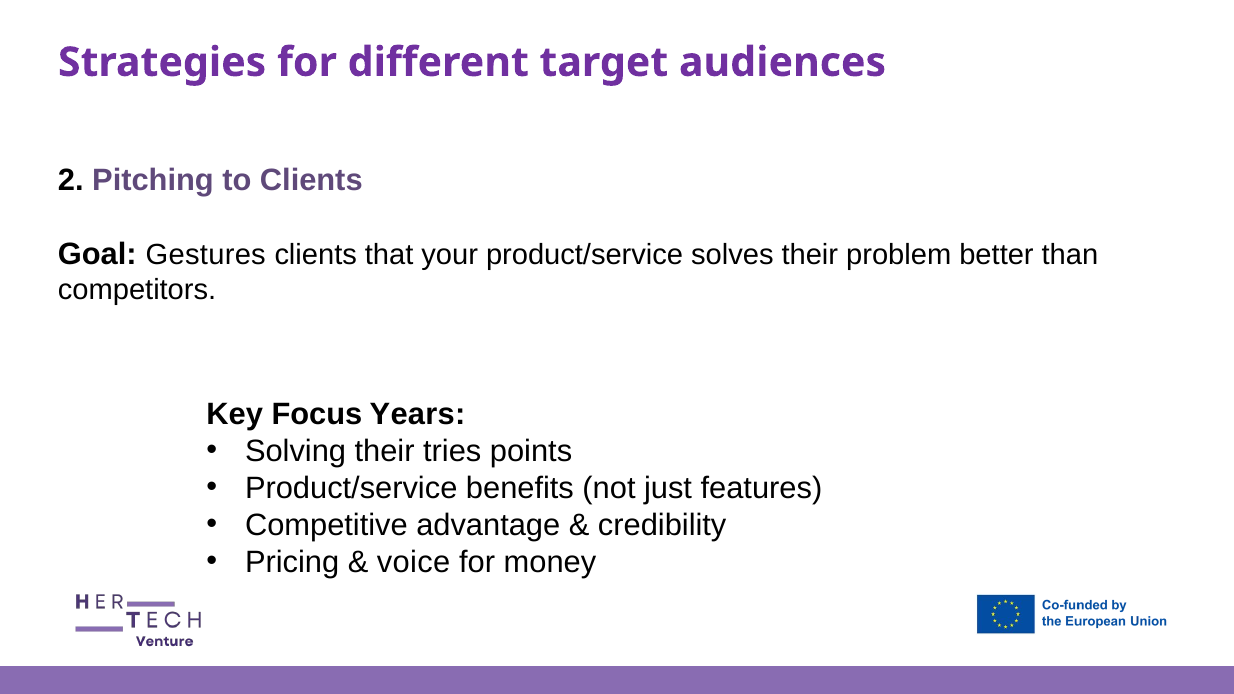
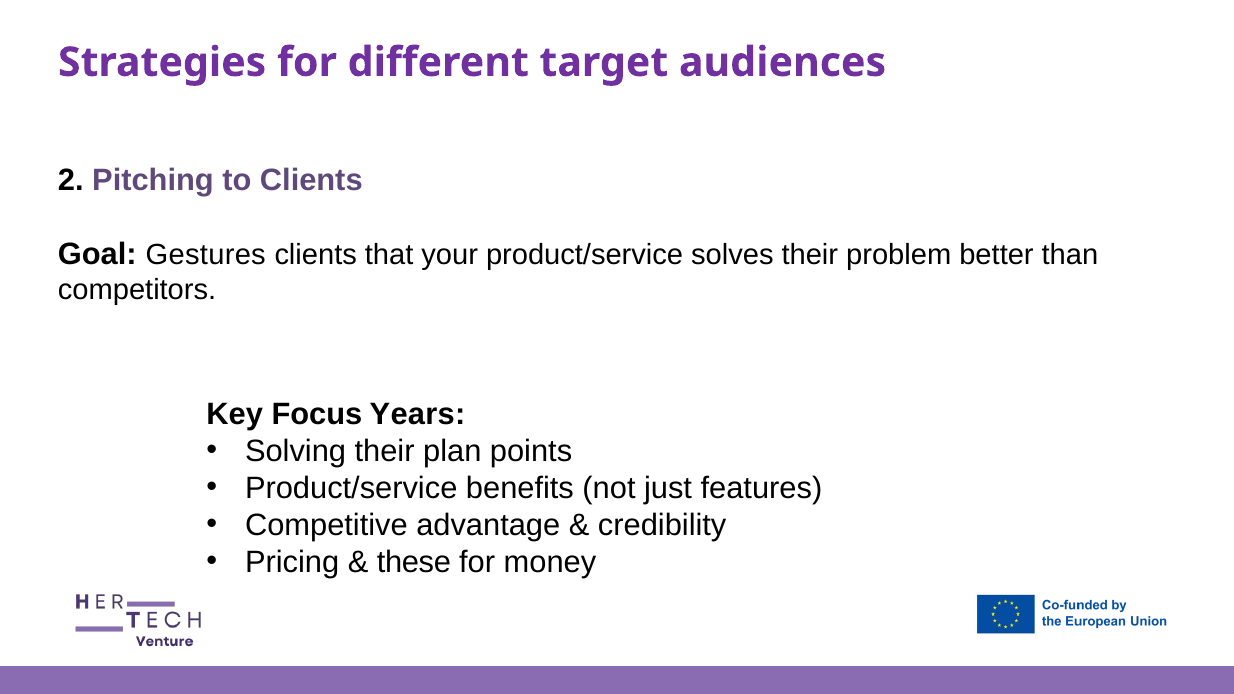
tries: tries -> plan (452, 451)
voice: voice -> these (414, 562)
